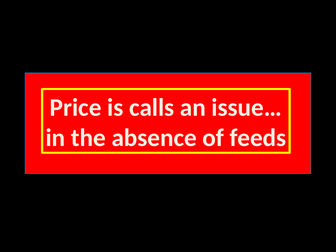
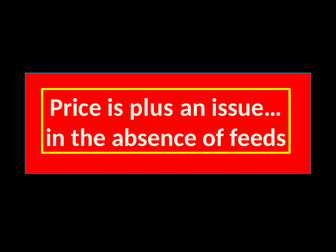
calls: calls -> plus (151, 108)
